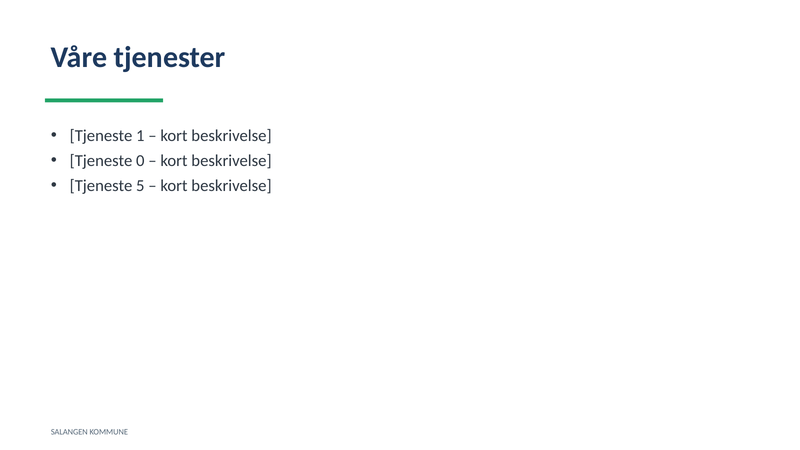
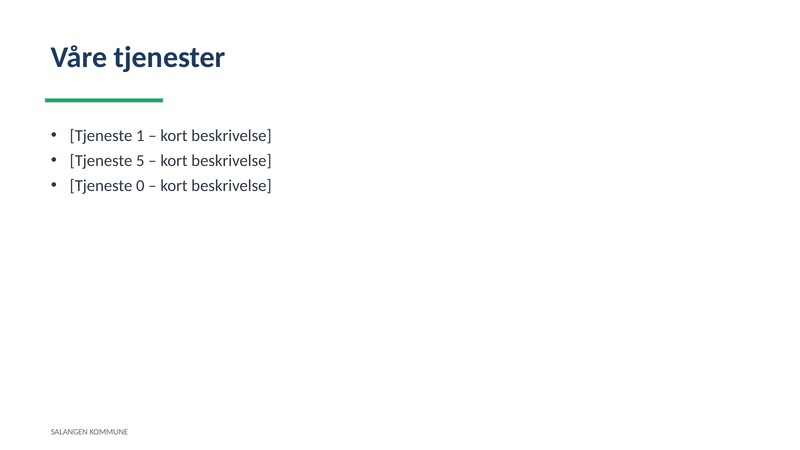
0: 0 -> 5 (140, 161)
5: 5 -> 0 (140, 186)
